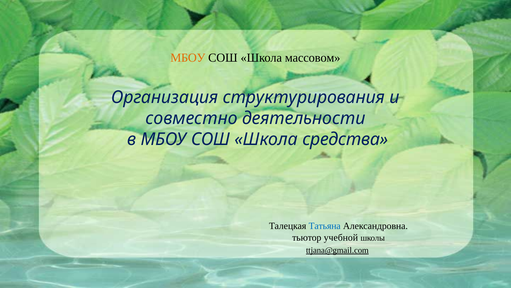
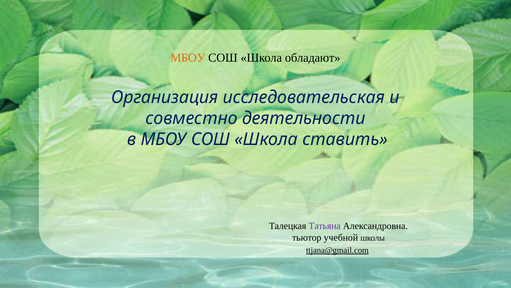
массовом: массовом -> обладают (313, 58)
структурирования: структурирования -> исследовательская (304, 97)
средства: средства -> ставить (345, 139)
Татьяна colour: blue -> purple (325, 226)
